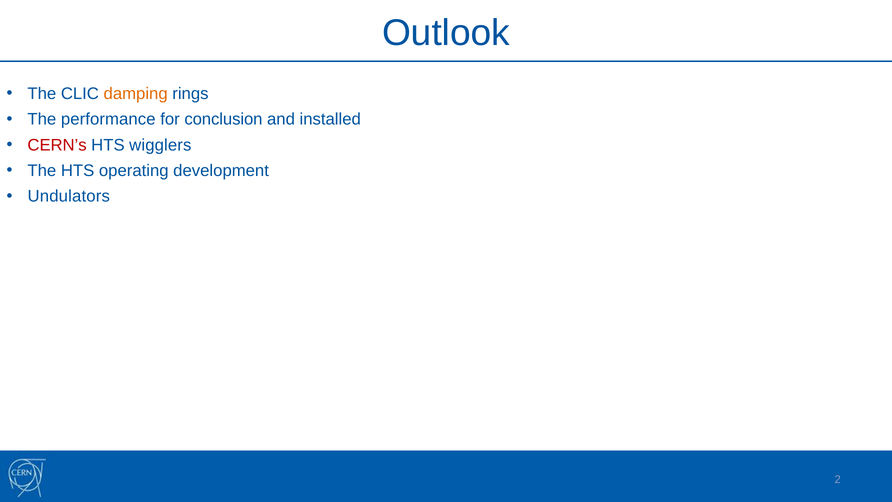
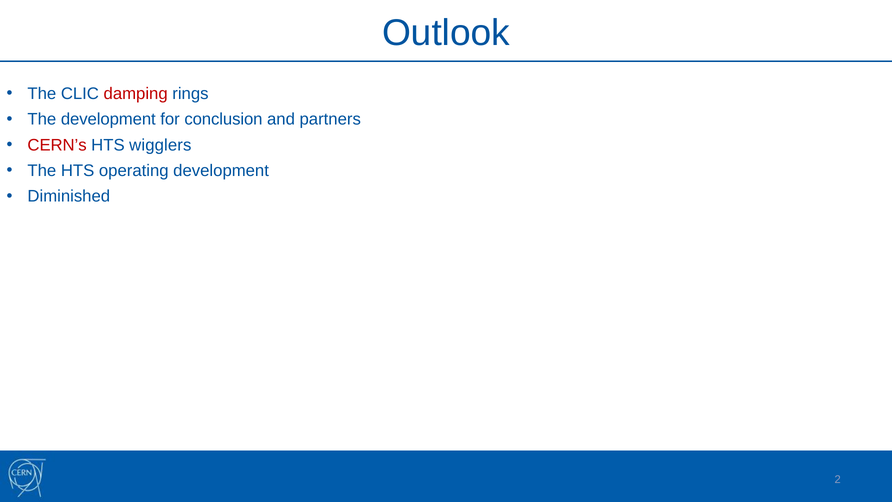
damping colour: orange -> red (136, 94)
The performance: performance -> development (108, 119)
installed: installed -> partners (330, 119)
Undulators: Undulators -> Diminished (69, 196)
